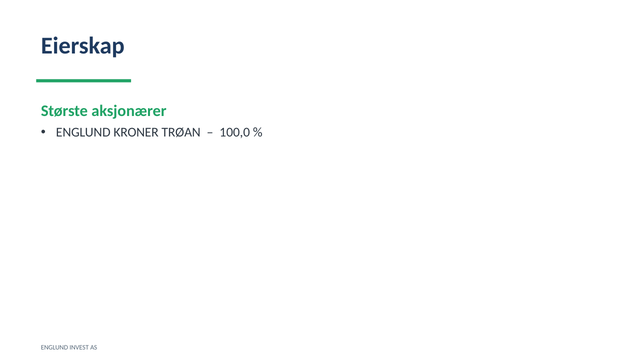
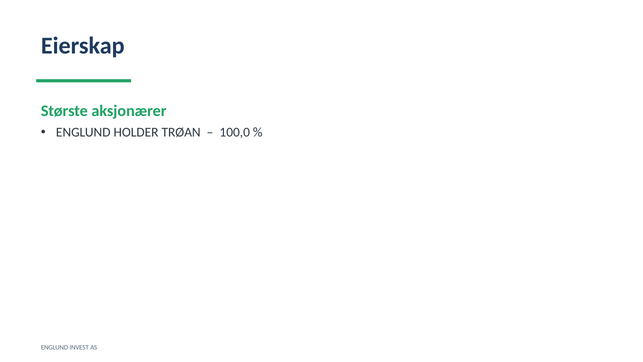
KRONER: KRONER -> HOLDER (136, 132)
